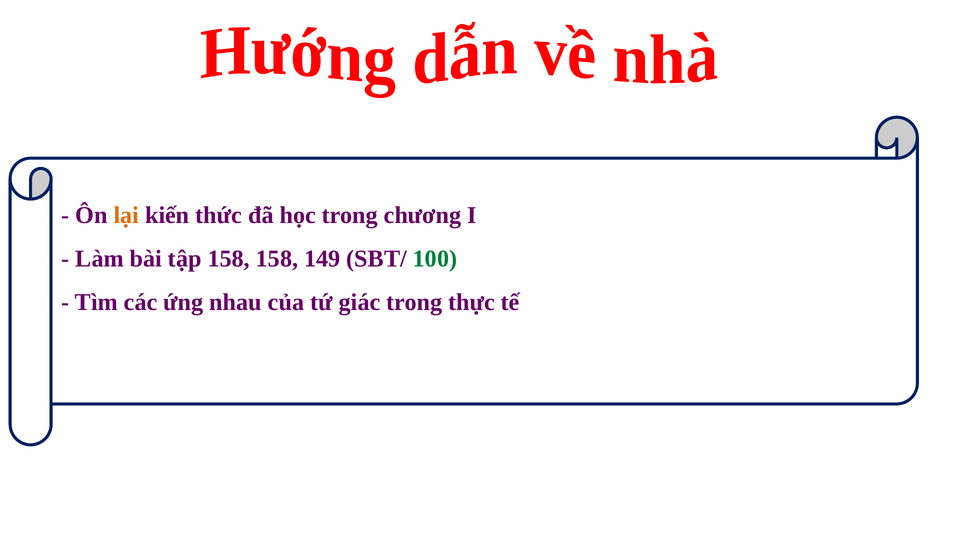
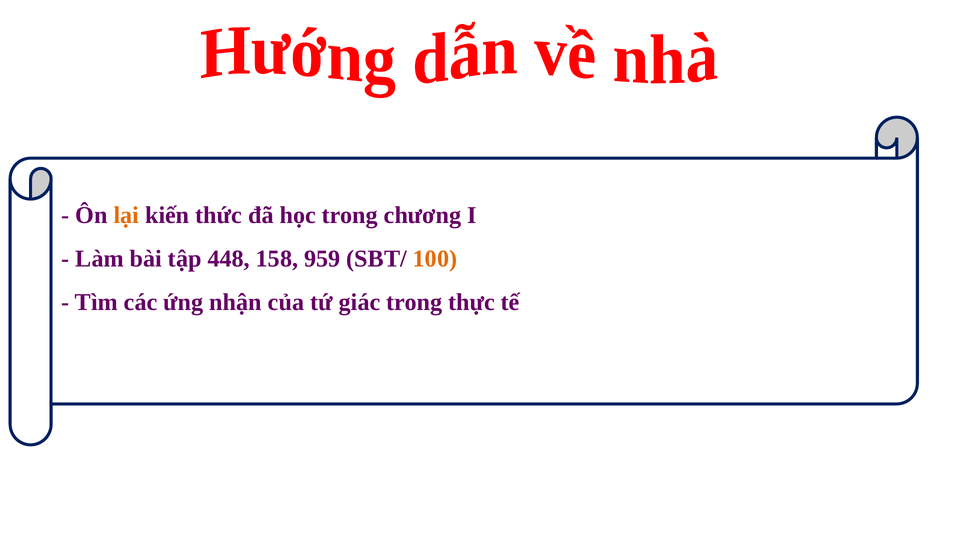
tập 158: 158 -> 448 (229, 259)
149: 149 -> 959 (322, 259)
100 colour: green -> orange (435, 259)
nhau: nhau -> nhận (236, 302)
